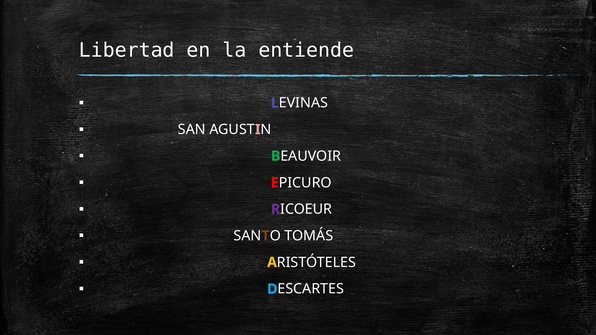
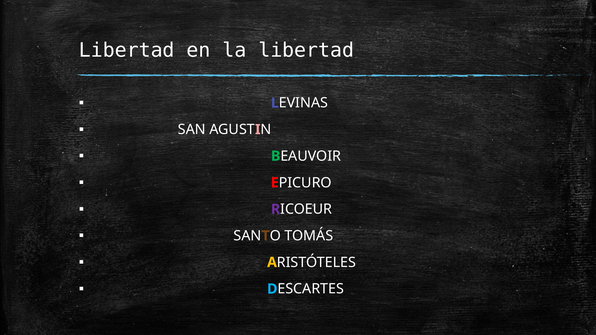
la entiende: entiende -> libertad (306, 50)
